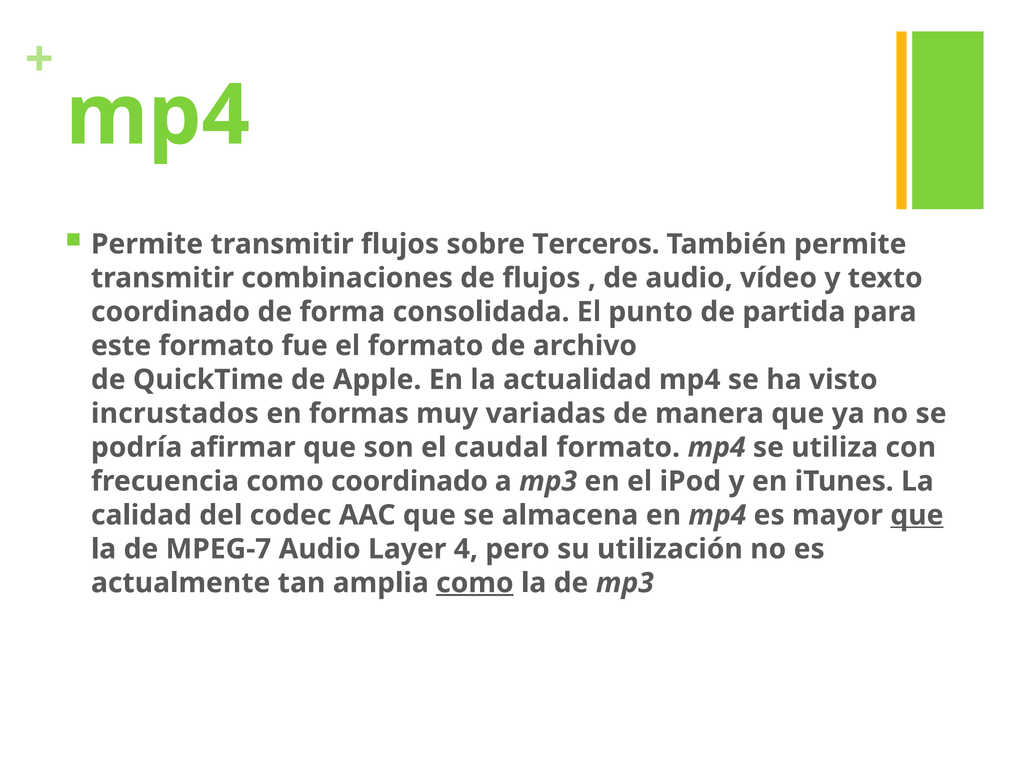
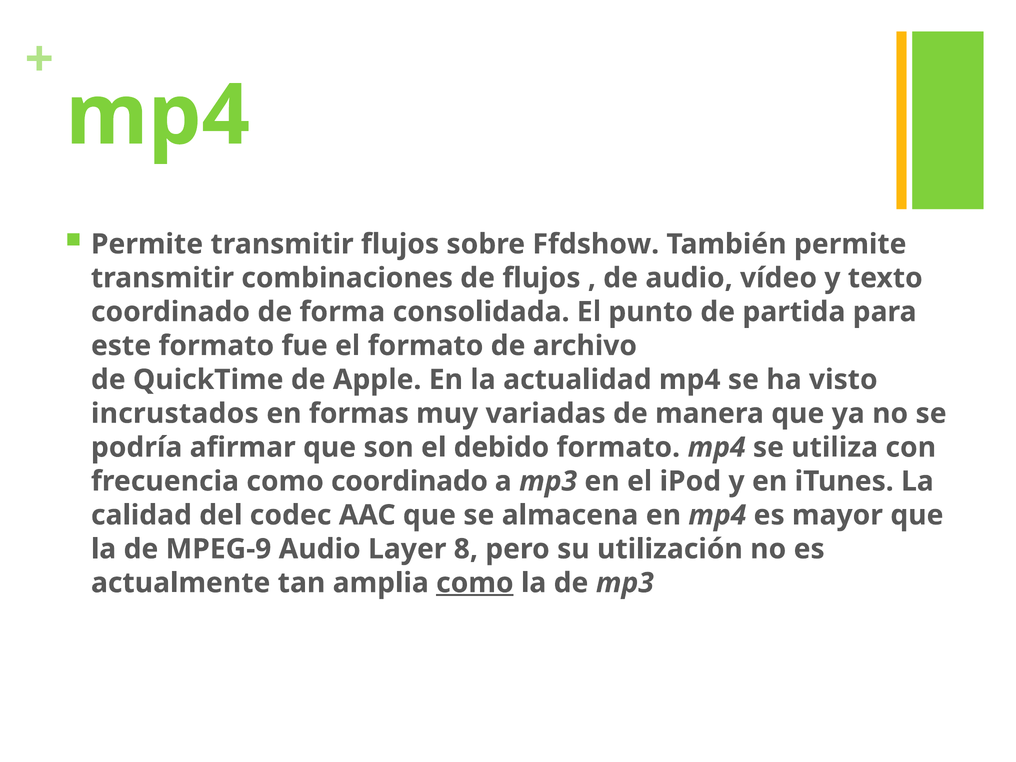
Terceros: Terceros -> Ffdshow (596, 244)
caudal: caudal -> debido (501, 447)
que underline: present -> none (917, 515)
MPEG-7: MPEG-7 -> MPEG-9 (218, 549)
4: 4 -> 8 (466, 549)
